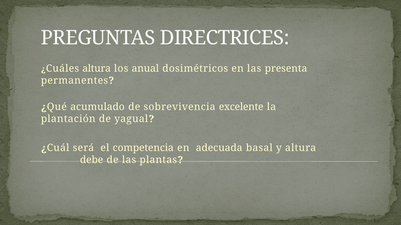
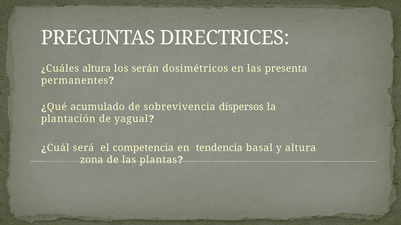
anual: anual -> serán (145, 69)
excelente: excelente -> dispersos (241, 107)
adecuada: adecuada -> tendencia (219, 148)
debe: debe -> zona (92, 160)
